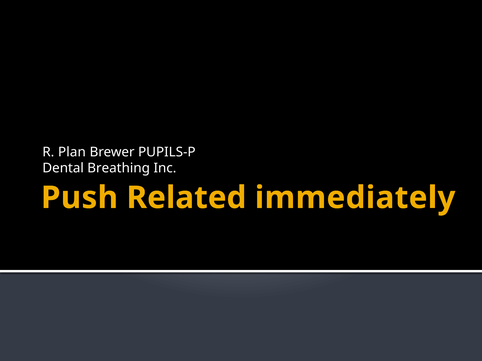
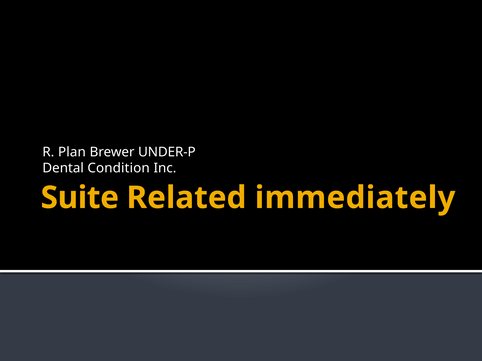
PUPILS-P: PUPILS-P -> UNDER-P (167, 152)
Breathing: Breathing -> Condition (119, 168)
Push: Push -> Suite (80, 198)
